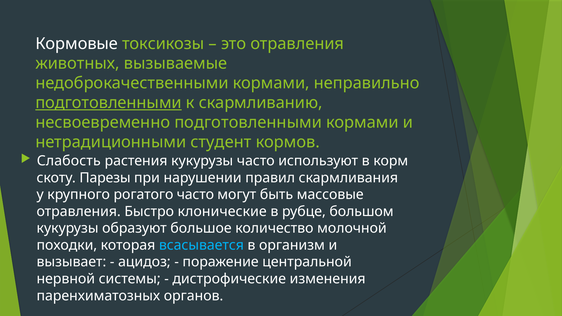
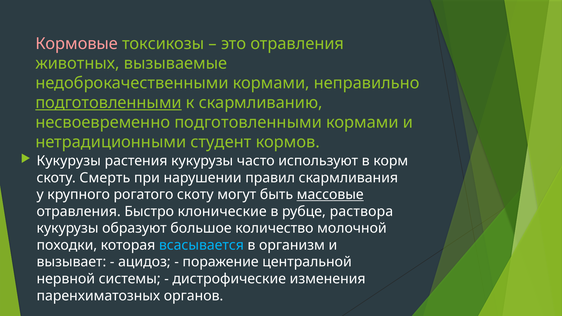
Кормовые colour: white -> pink (77, 44)
Слабость: Слабость -> Кукурузы (69, 161)
Парезы: Парезы -> Смерть (105, 178)
рогатого часто: часто -> скоту (195, 195)
массовые underline: none -> present (330, 195)
большом: большом -> раствора (361, 212)
